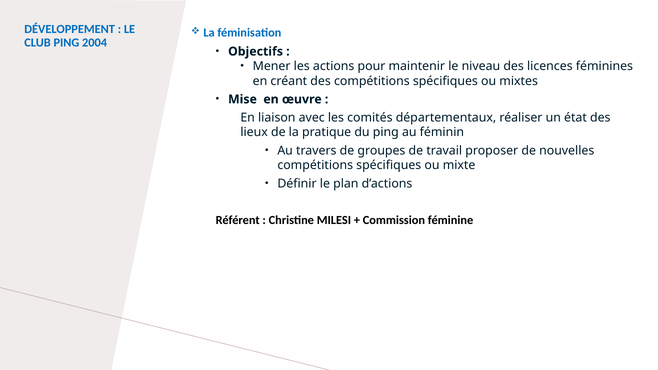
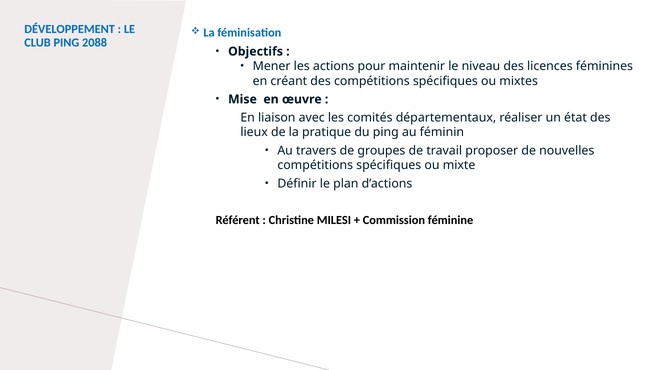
2004: 2004 -> 2088 (95, 42)
